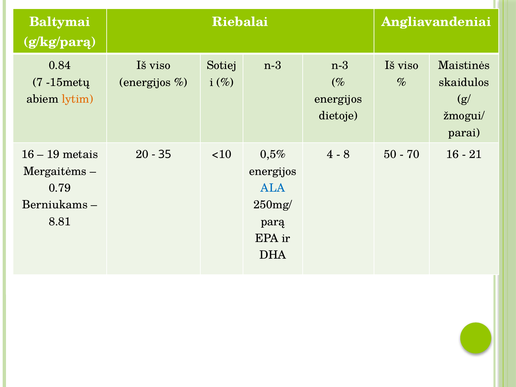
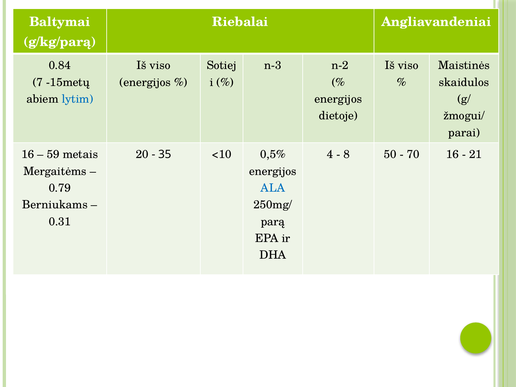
n-3 n-3: n-3 -> n-2 (340, 65)
lytim colour: orange -> blue (77, 99)
19: 19 -> 59 (53, 155)
8.81: 8.81 -> 0.31 (60, 222)
